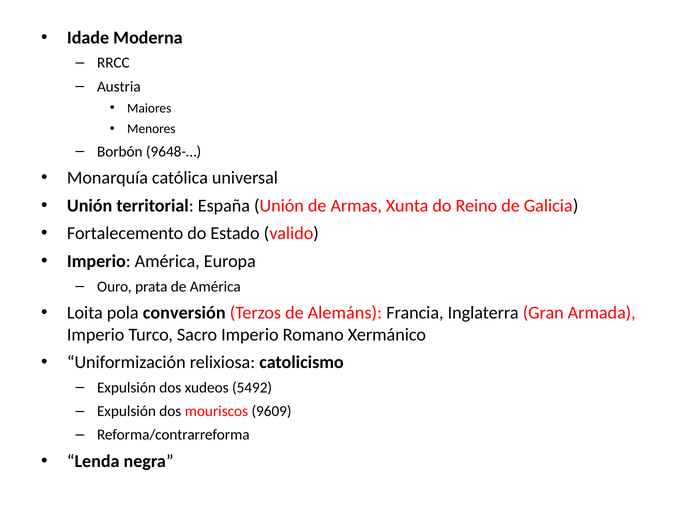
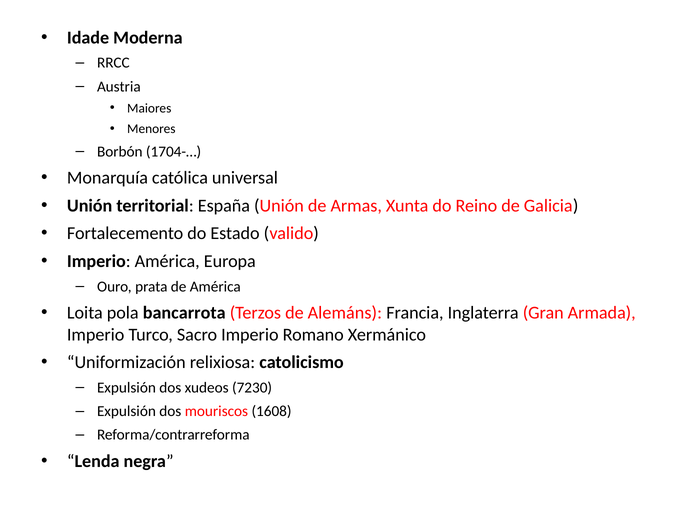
9648-…: 9648-… -> 1704-… (174, 152)
conversión: conversión -> bancarrota (184, 313)
5492: 5492 -> 7230 (252, 388)
9609: 9609 -> 1608 (272, 411)
